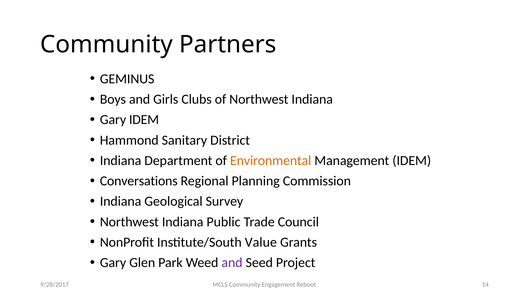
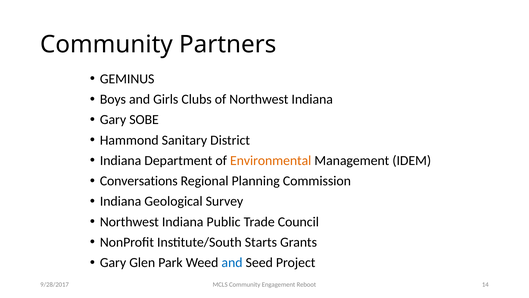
Gary IDEM: IDEM -> SOBE (144, 120)
Value: Value -> Starts (261, 242)
and colour: purple -> blue (232, 262)
